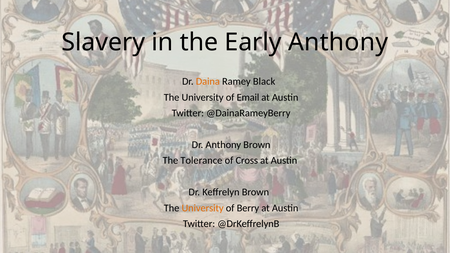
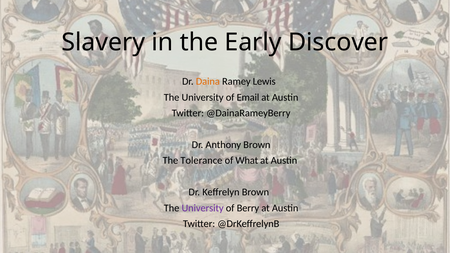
Early Anthony: Anthony -> Discover (338, 42)
Black: Black -> Lewis (264, 82)
Cross: Cross -> What (247, 161)
University colour: orange -> purple (203, 208)
